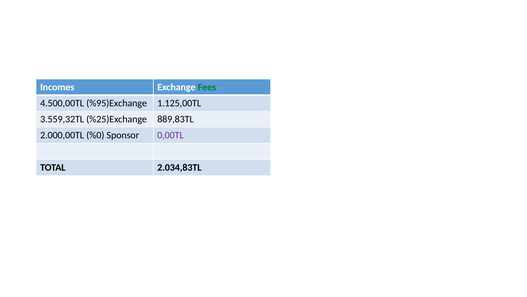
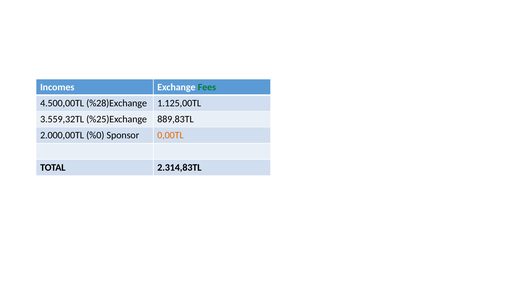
%95)Exchange: %95)Exchange -> %28)Exchange (117, 103)
0,00TL colour: purple -> orange (170, 135)
2.034,83TL: 2.034,83TL -> 2.314,83TL (179, 167)
